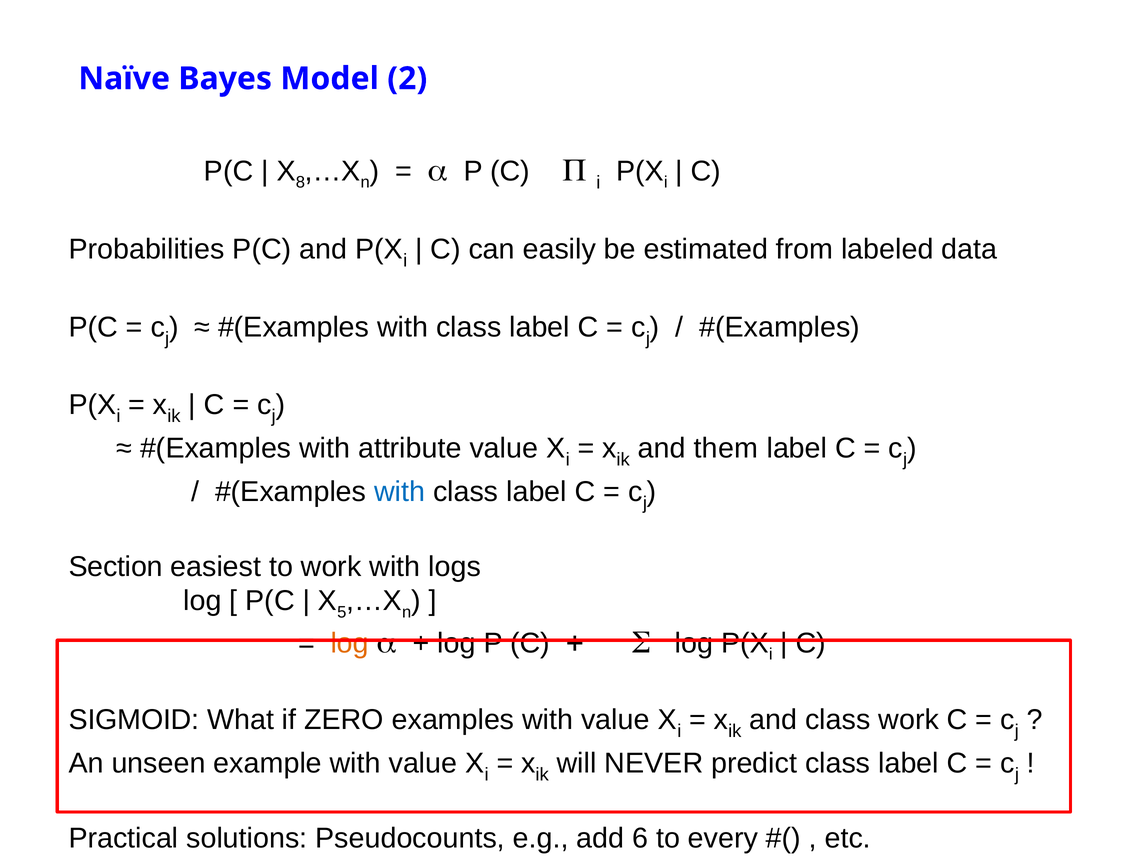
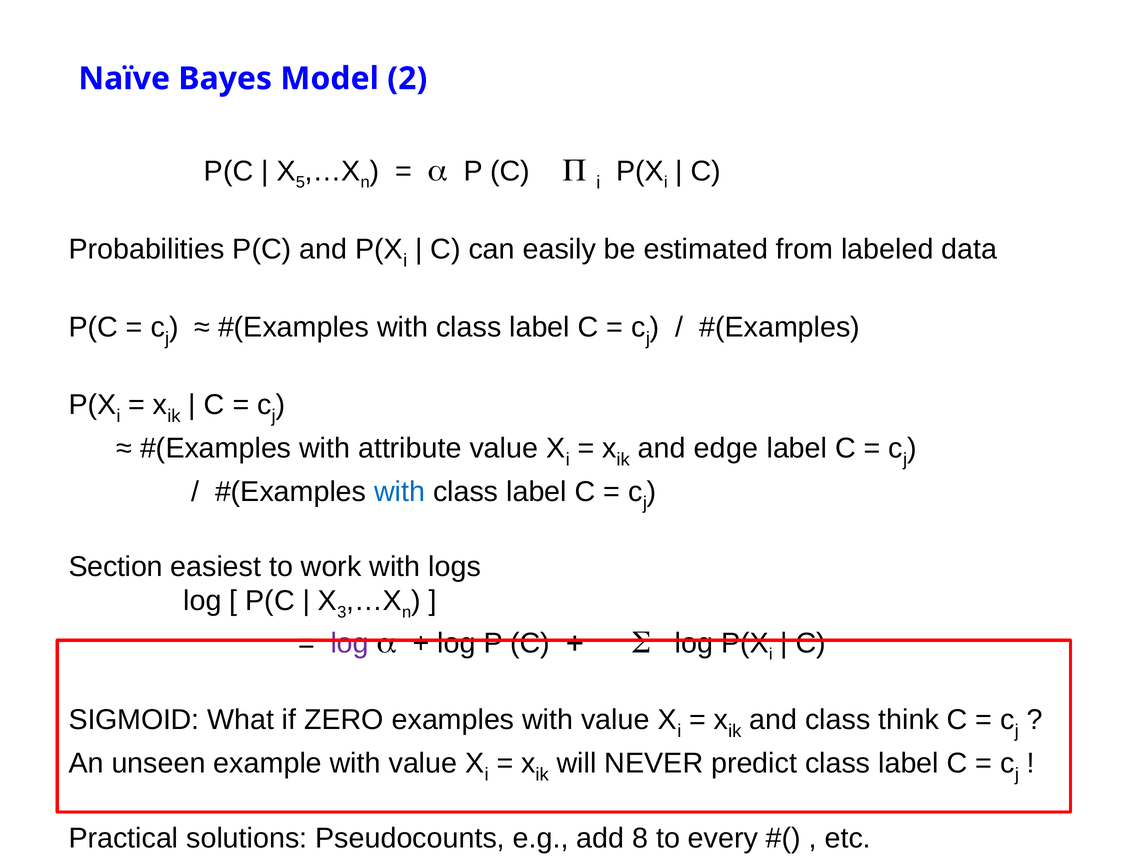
8: 8 -> 5 (300, 183)
them: them -> edge (726, 449)
5: 5 -> 3 (342, 612)
log colour: orange -> purple (350, 644)
class work: work -> think (909, 720)
6: 6 -> 8 (640, 838)
